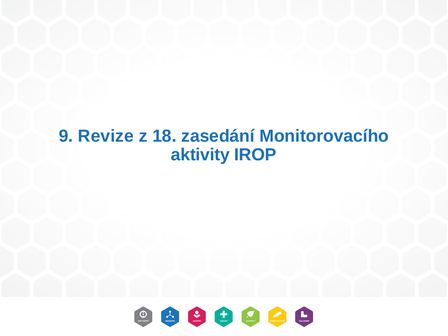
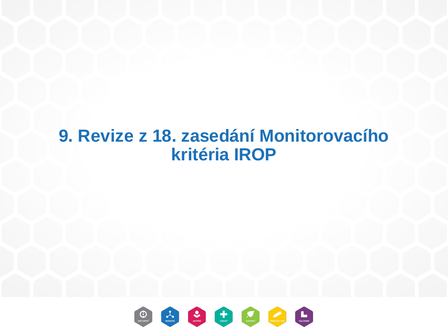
aktivity: aktivity -> kritéria (200, 155)
